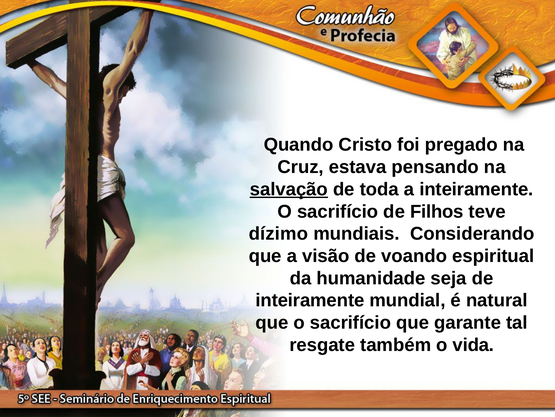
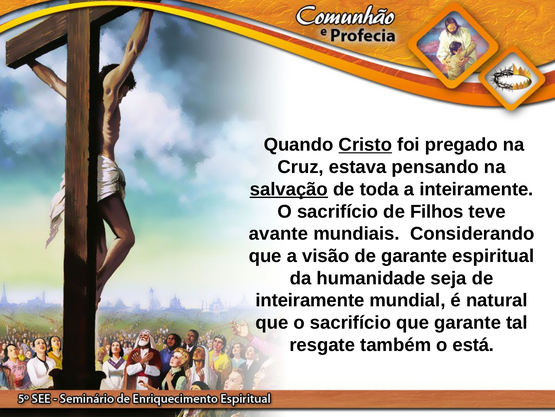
Cristo underline: none -> present (365, 145)
dízimo: dízimo -> avante (278, 233)
de voando: voando -> garante (414, 256)
vida: vida -> está (473, 344)
